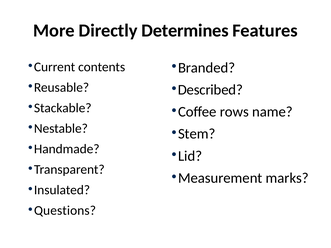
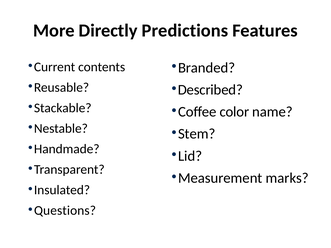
Determines: Determines -> Predictions (185, 31)
rows: rows -> color (234, 112)
